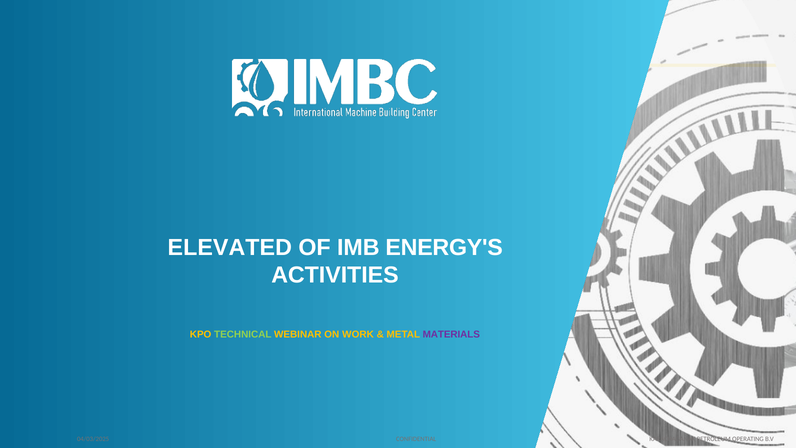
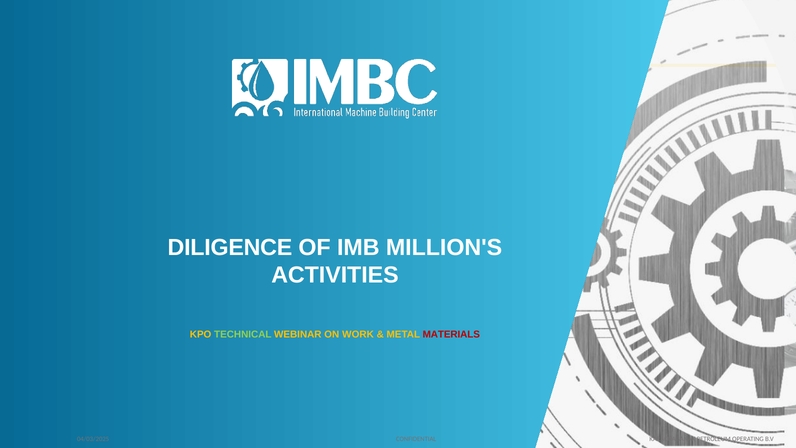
ELEVATED: ELEVATED -> DILIGENCE (230, 247)
ENERGY'S: ENERGY'S -> MILLION'S (444, 247)
MATERIALS colour: purple -> red (451, 334)
